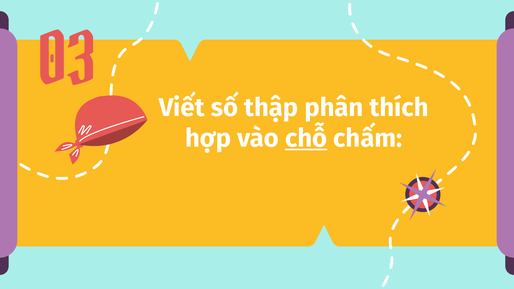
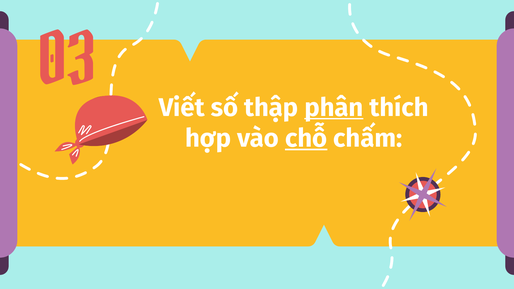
phân underline: none -> present (334, 108)
